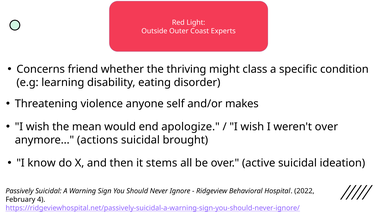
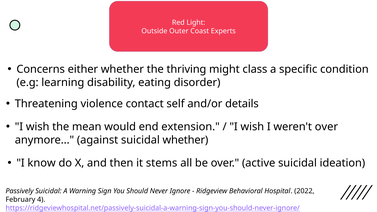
friend: friend -> either (83, 69)
anyone: anyone -> contact (145, 104)
makes: makes -> details (242, 104)
apologize: apologize -> extension (191, 127)
actions: actions -> against (98, 140)
suicidal brought: brought -> whether (185, 140)
